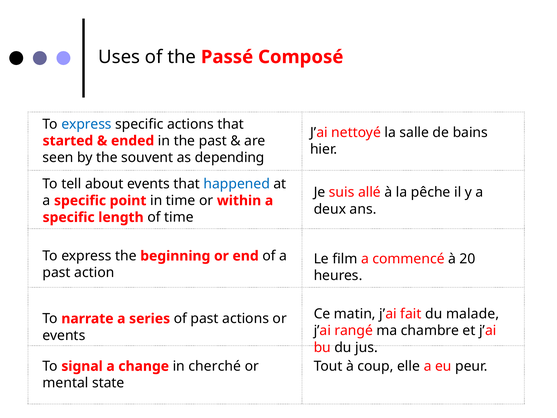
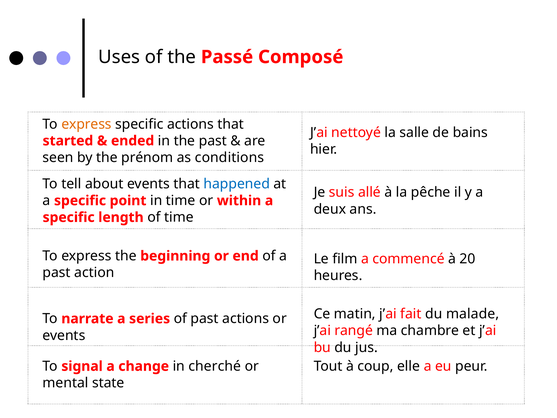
express colour: blue -> orange (86, 124)
souvent: souvent -> prénom (147, 157)
depending: depending -> conditions (230, 157)
